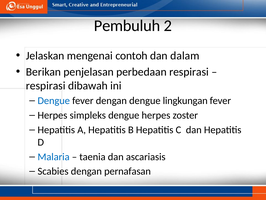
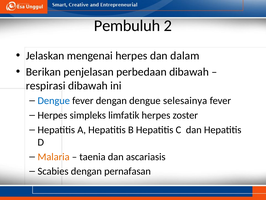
mengenai contoh: contoh -> herpes (131, 56)
perbedaan respirasi: respirasi -> dibawah (189, 72)
lingkungan: lingkungan -> selesainya (185, 101)
simpleks dengue: dengue -> limfatik (124, 115)
Malaria colour: blue -> orange (54, 156)
